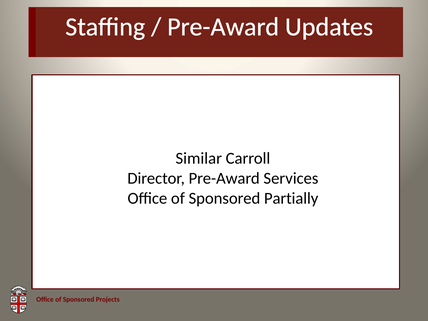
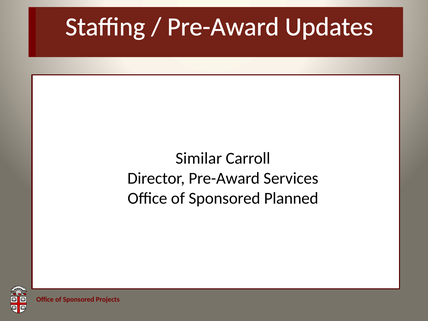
Partially: Partially -> Planned (291, 198)
